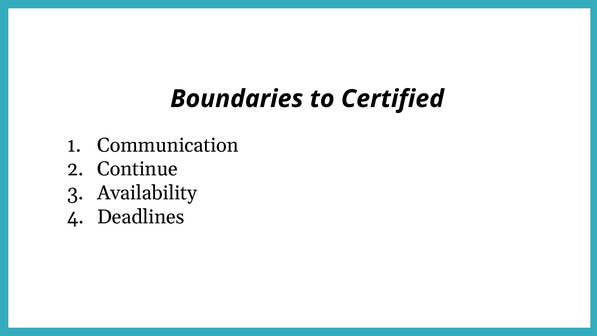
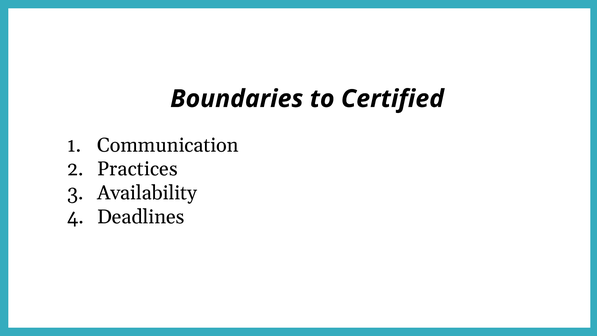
Continue: Continue -> Practices (137, 169)
